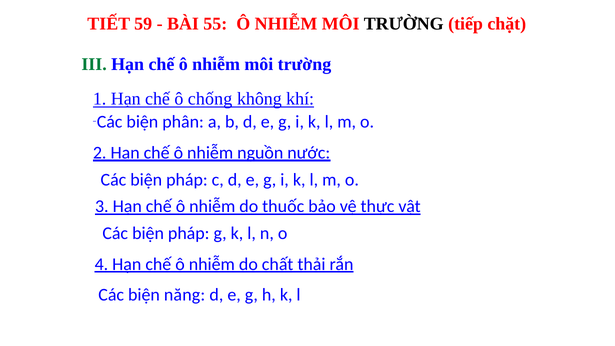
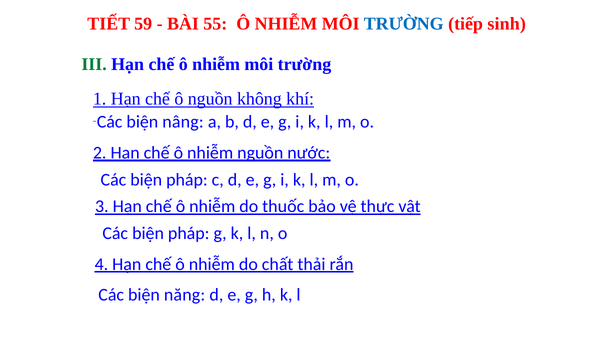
TRƯỜNG colour: black -> blue (404, 24)
chặt: chặt -> sinh (507, 24)
ô chống: chống -> nguồn (210, 99)
phân: phân -> nâng (183, 122)
